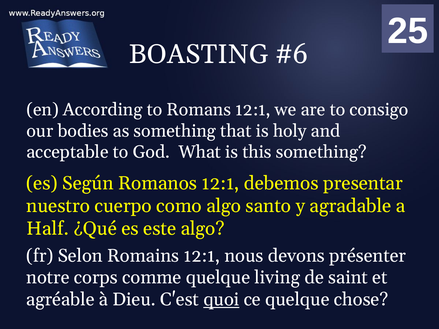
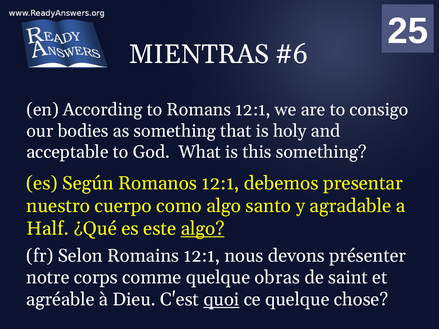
BOASTING: BOASTING -> MIENTRAS (199, 54)
algo underline: none -> present (203, 229)
living: living -> obras (277, 278)
